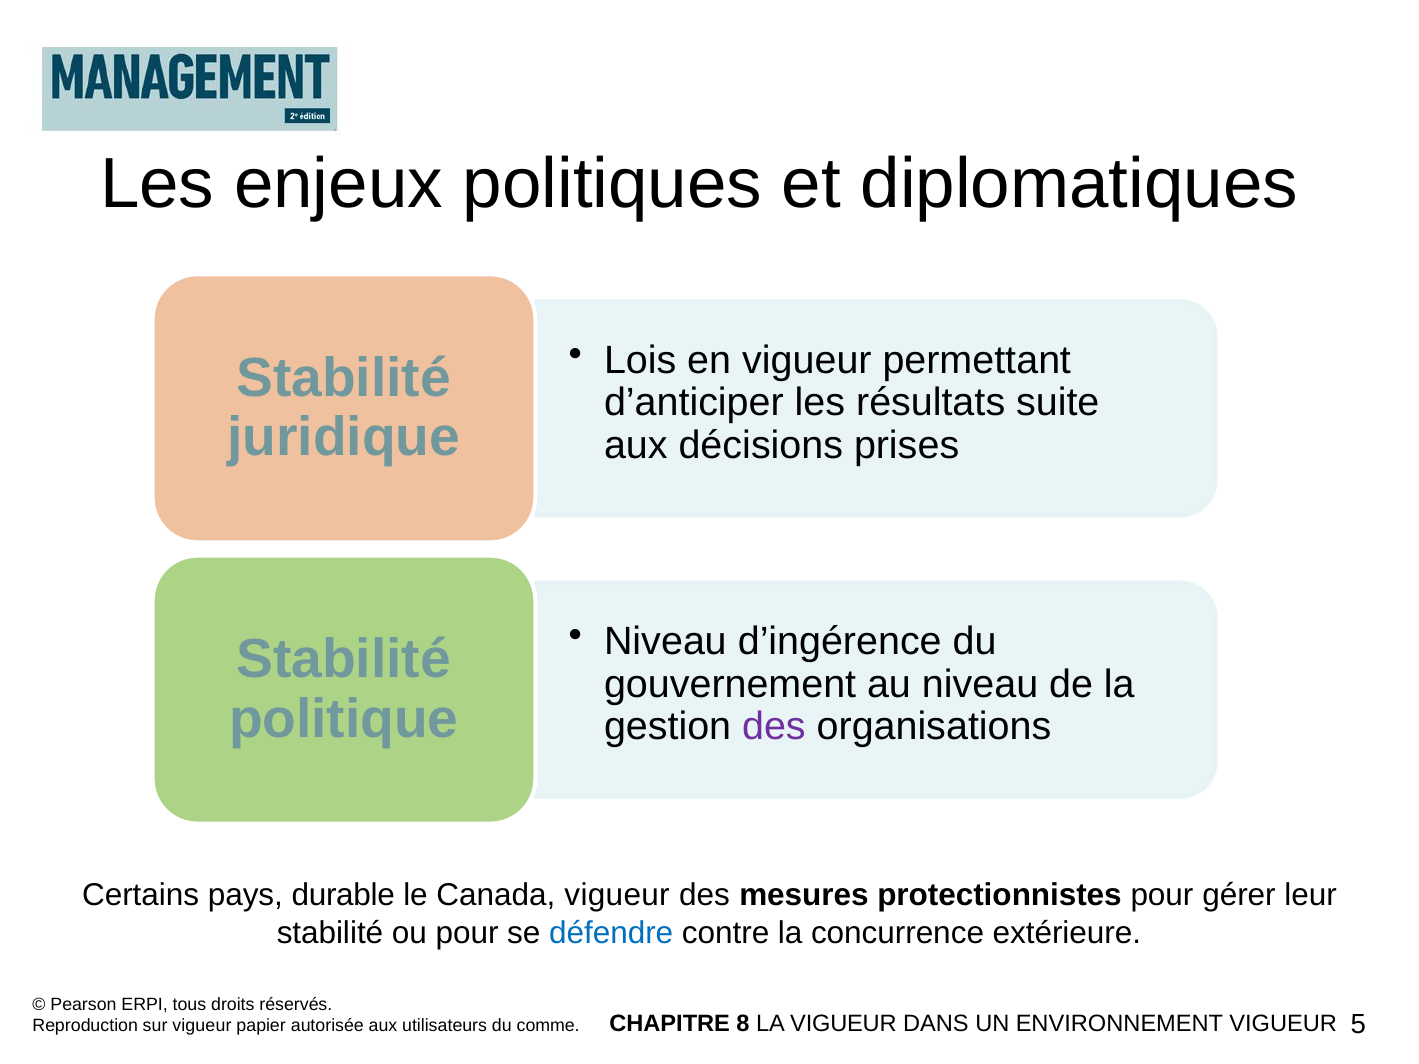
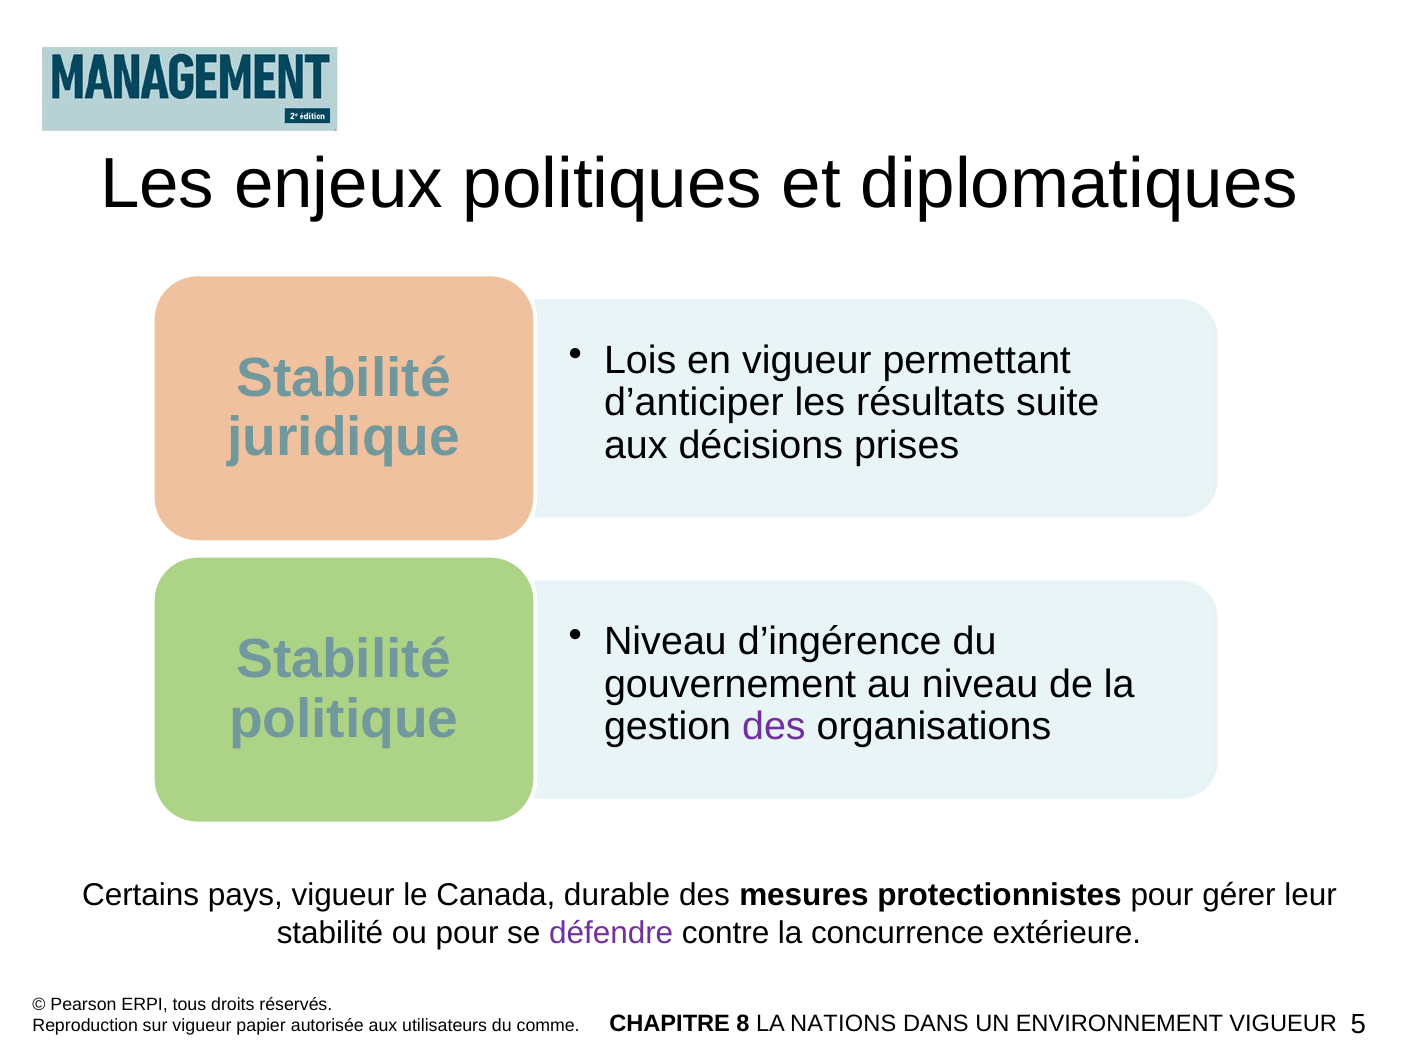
pays durable: durable -> vigueur (343, 895)
Canada vigueur: vigueur -> durable (617, 895)
défendre colour: blue -> purple (611, 933)
LA VIGUEUR: VIGUEUR -> NATIONS (843, 1024)
